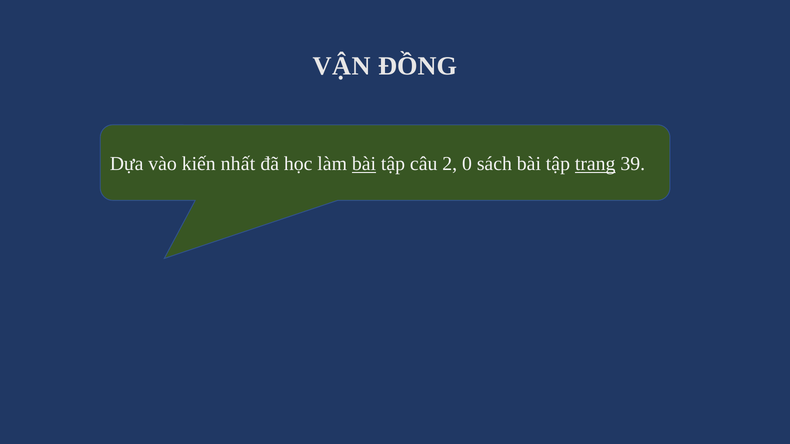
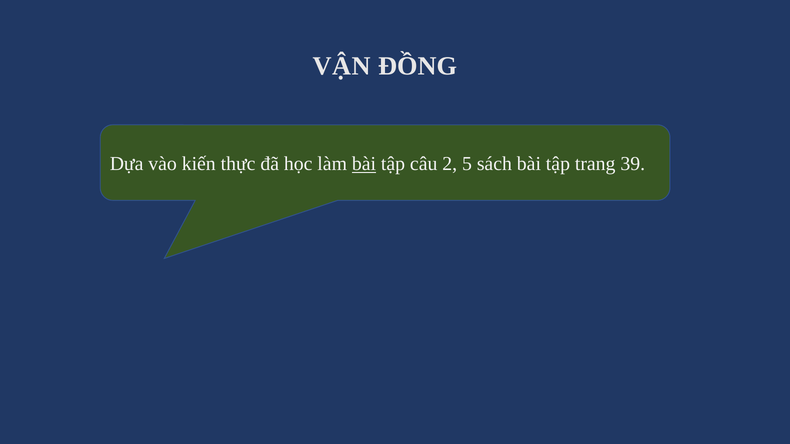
nhất: nhất -> thực (238, 164)
0: 0 -> 5 (467, 164)
trang underline: present -> none (595, 164)
